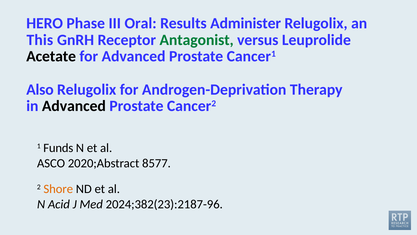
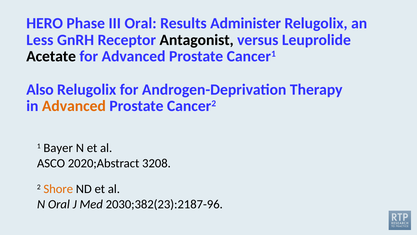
This: This -> Less (40, 40)
Antagonist colour: green -> black (197, 40)
Advanced colour: black -> orange (74, 106)
Funds: Funds -> Bayer (58, 148)
8577: 8577 -> 3208 (156, 163)
N Acid: Acid -> Oral (59, 204)
2024;382(23):2187-96: 2024;382(23):2187-96 -> 2030;382(23):2187-96 (164, 204)
